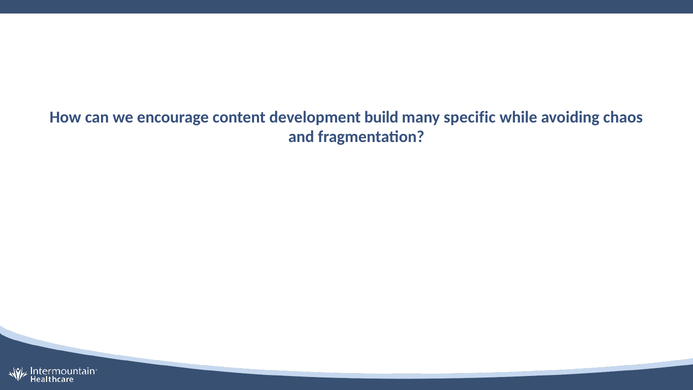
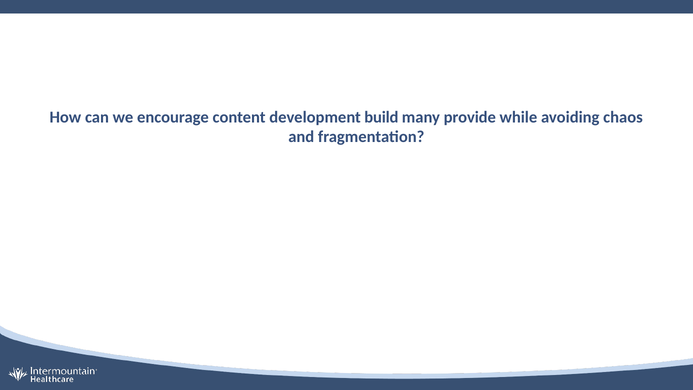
specific: specific -> provide (470, 117)
